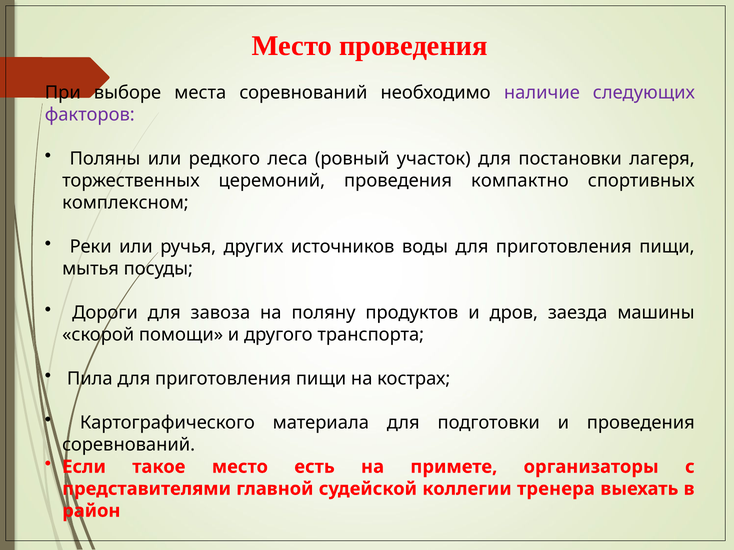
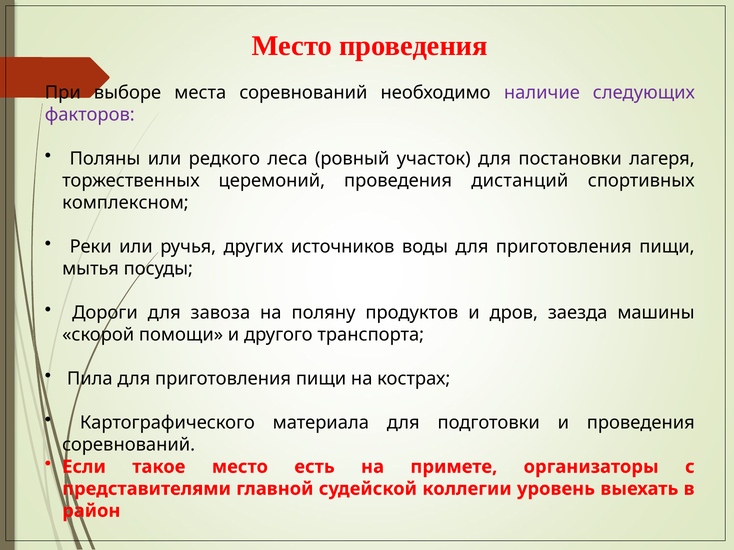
компактно: компактно -> дистанций (520, 181)
тренера: тренера -> уровень (556, 489)
